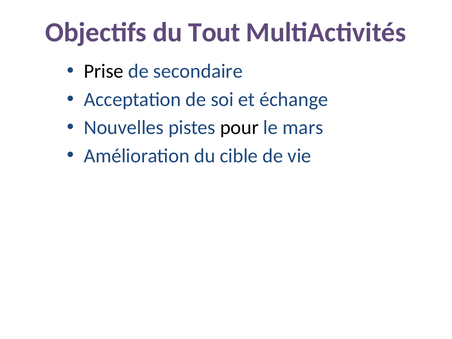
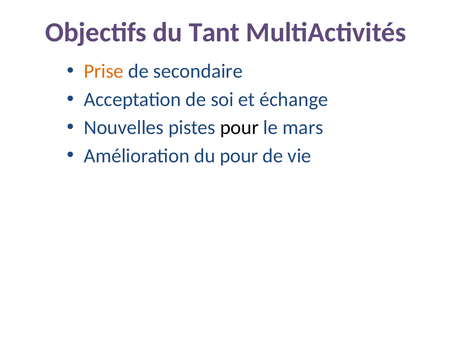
Tout: Tout -> Tant (214, 32)
Prise colour: black -> orange (104, 71)
du cible: cible -> pour (239, 156)
